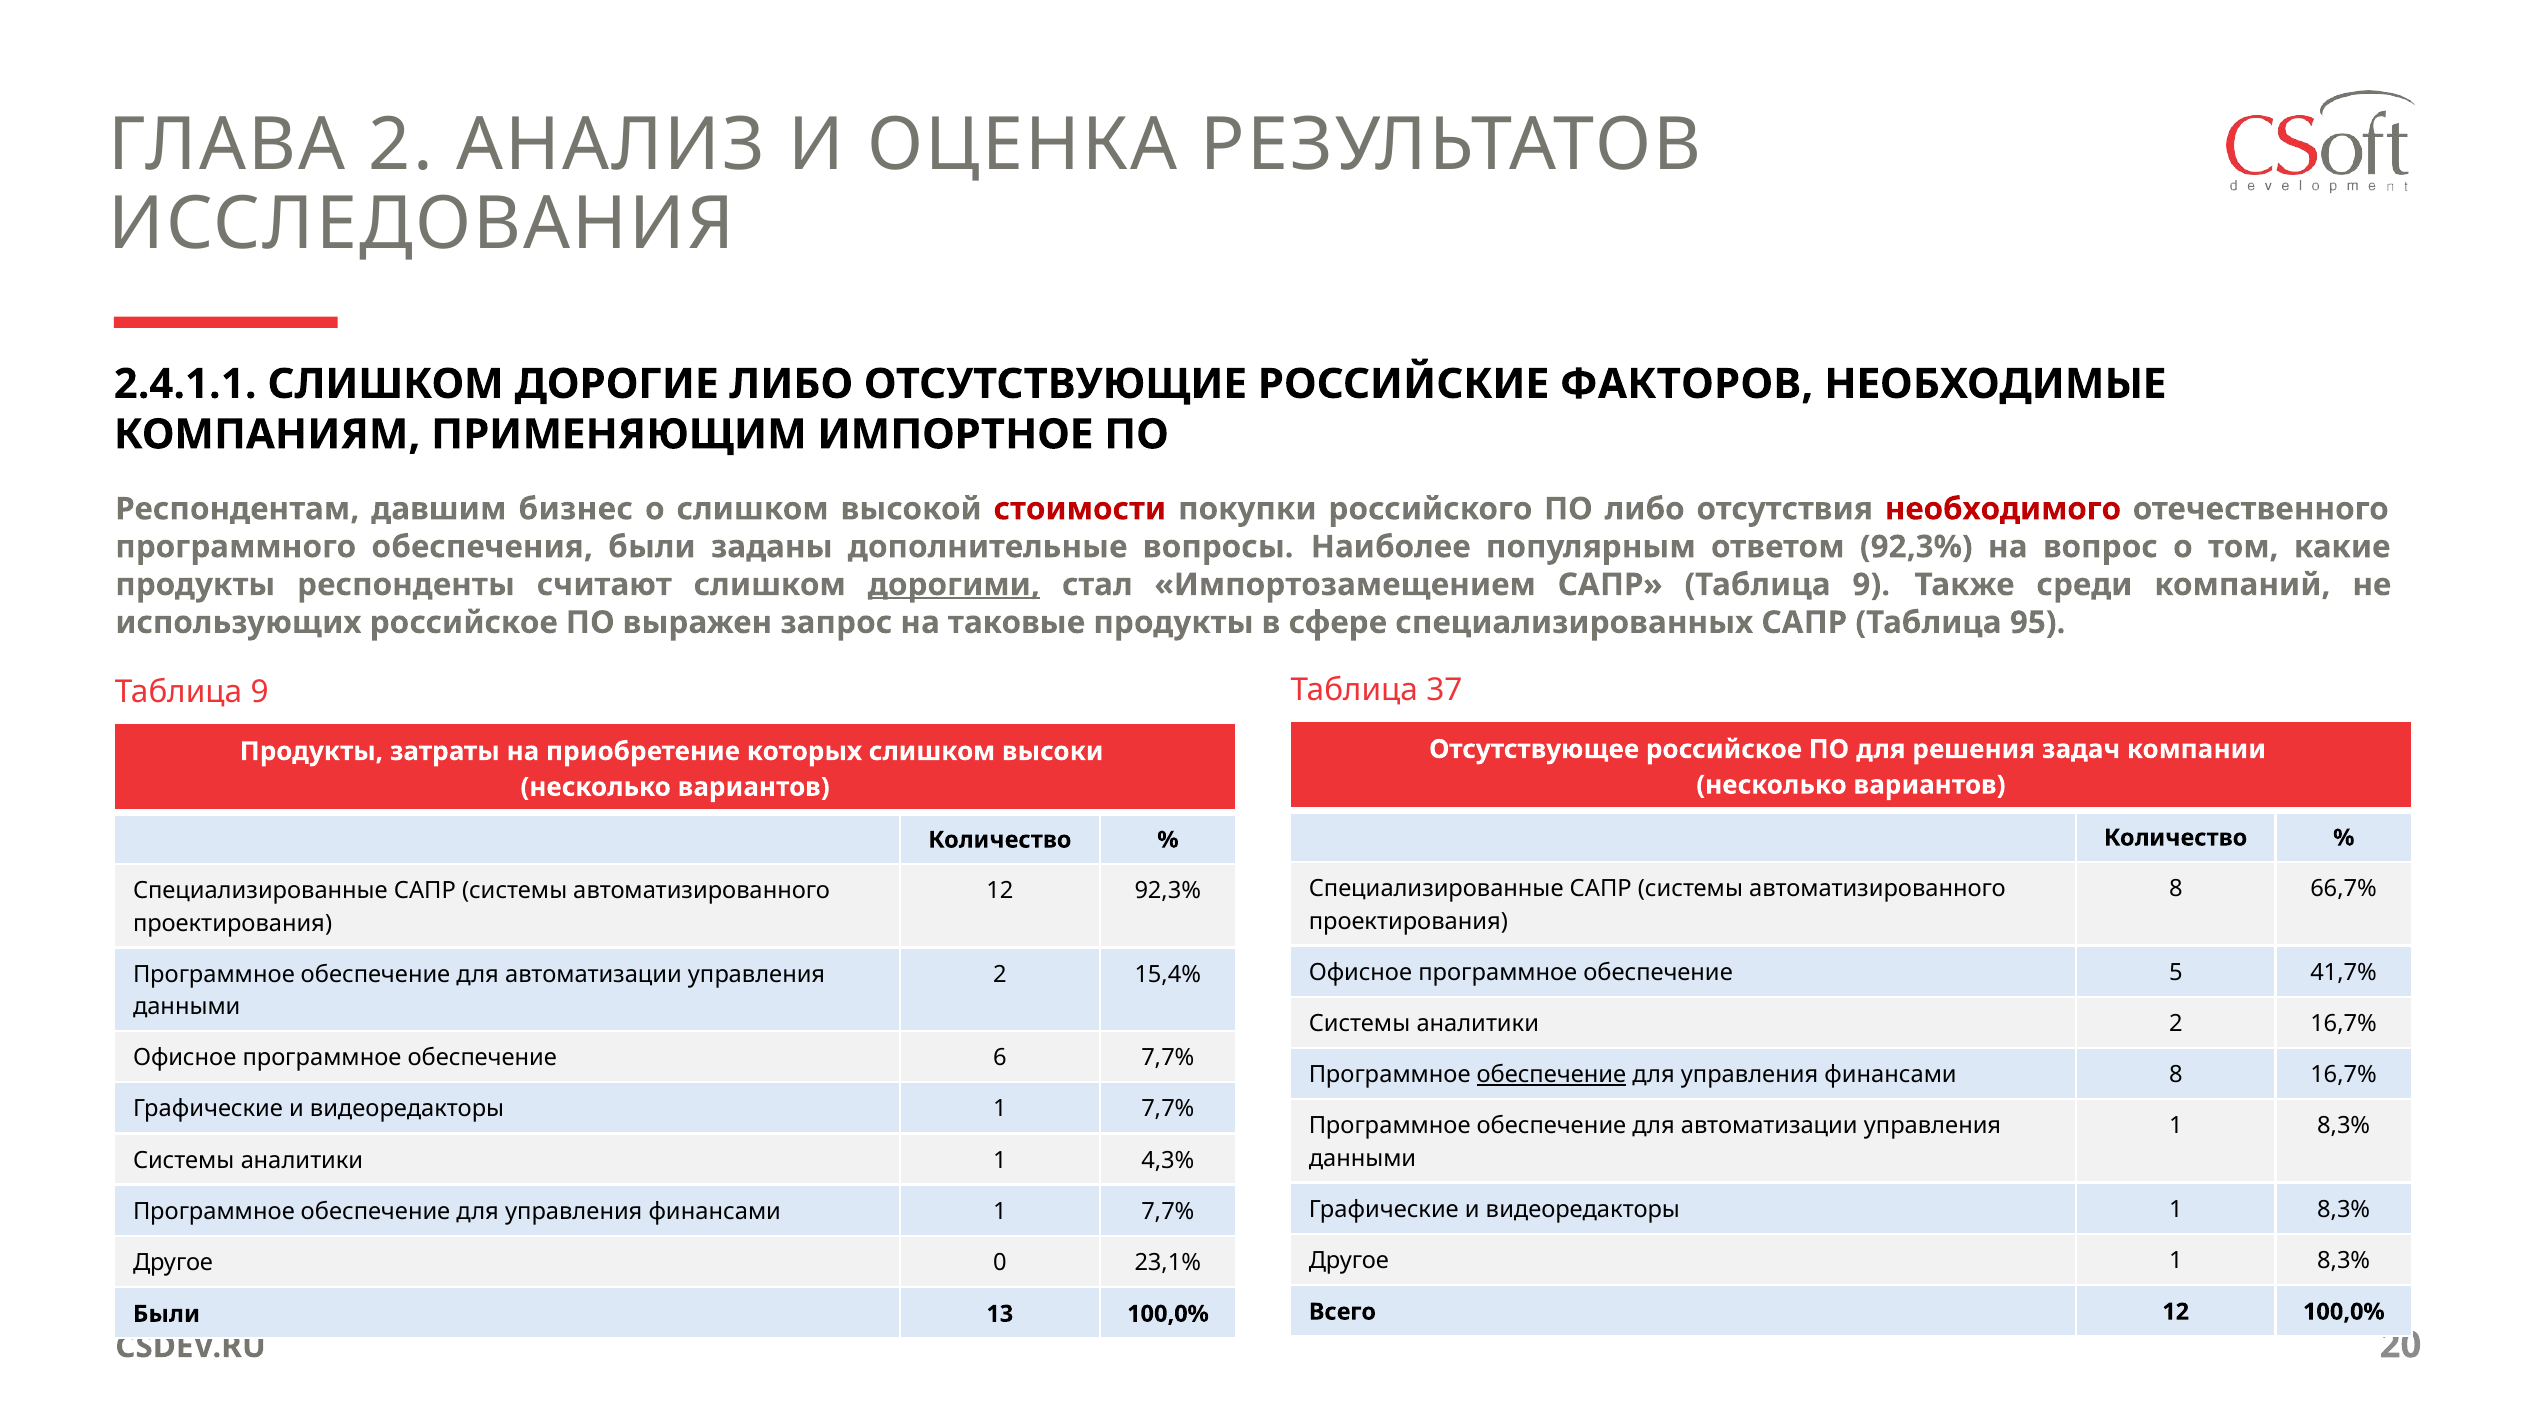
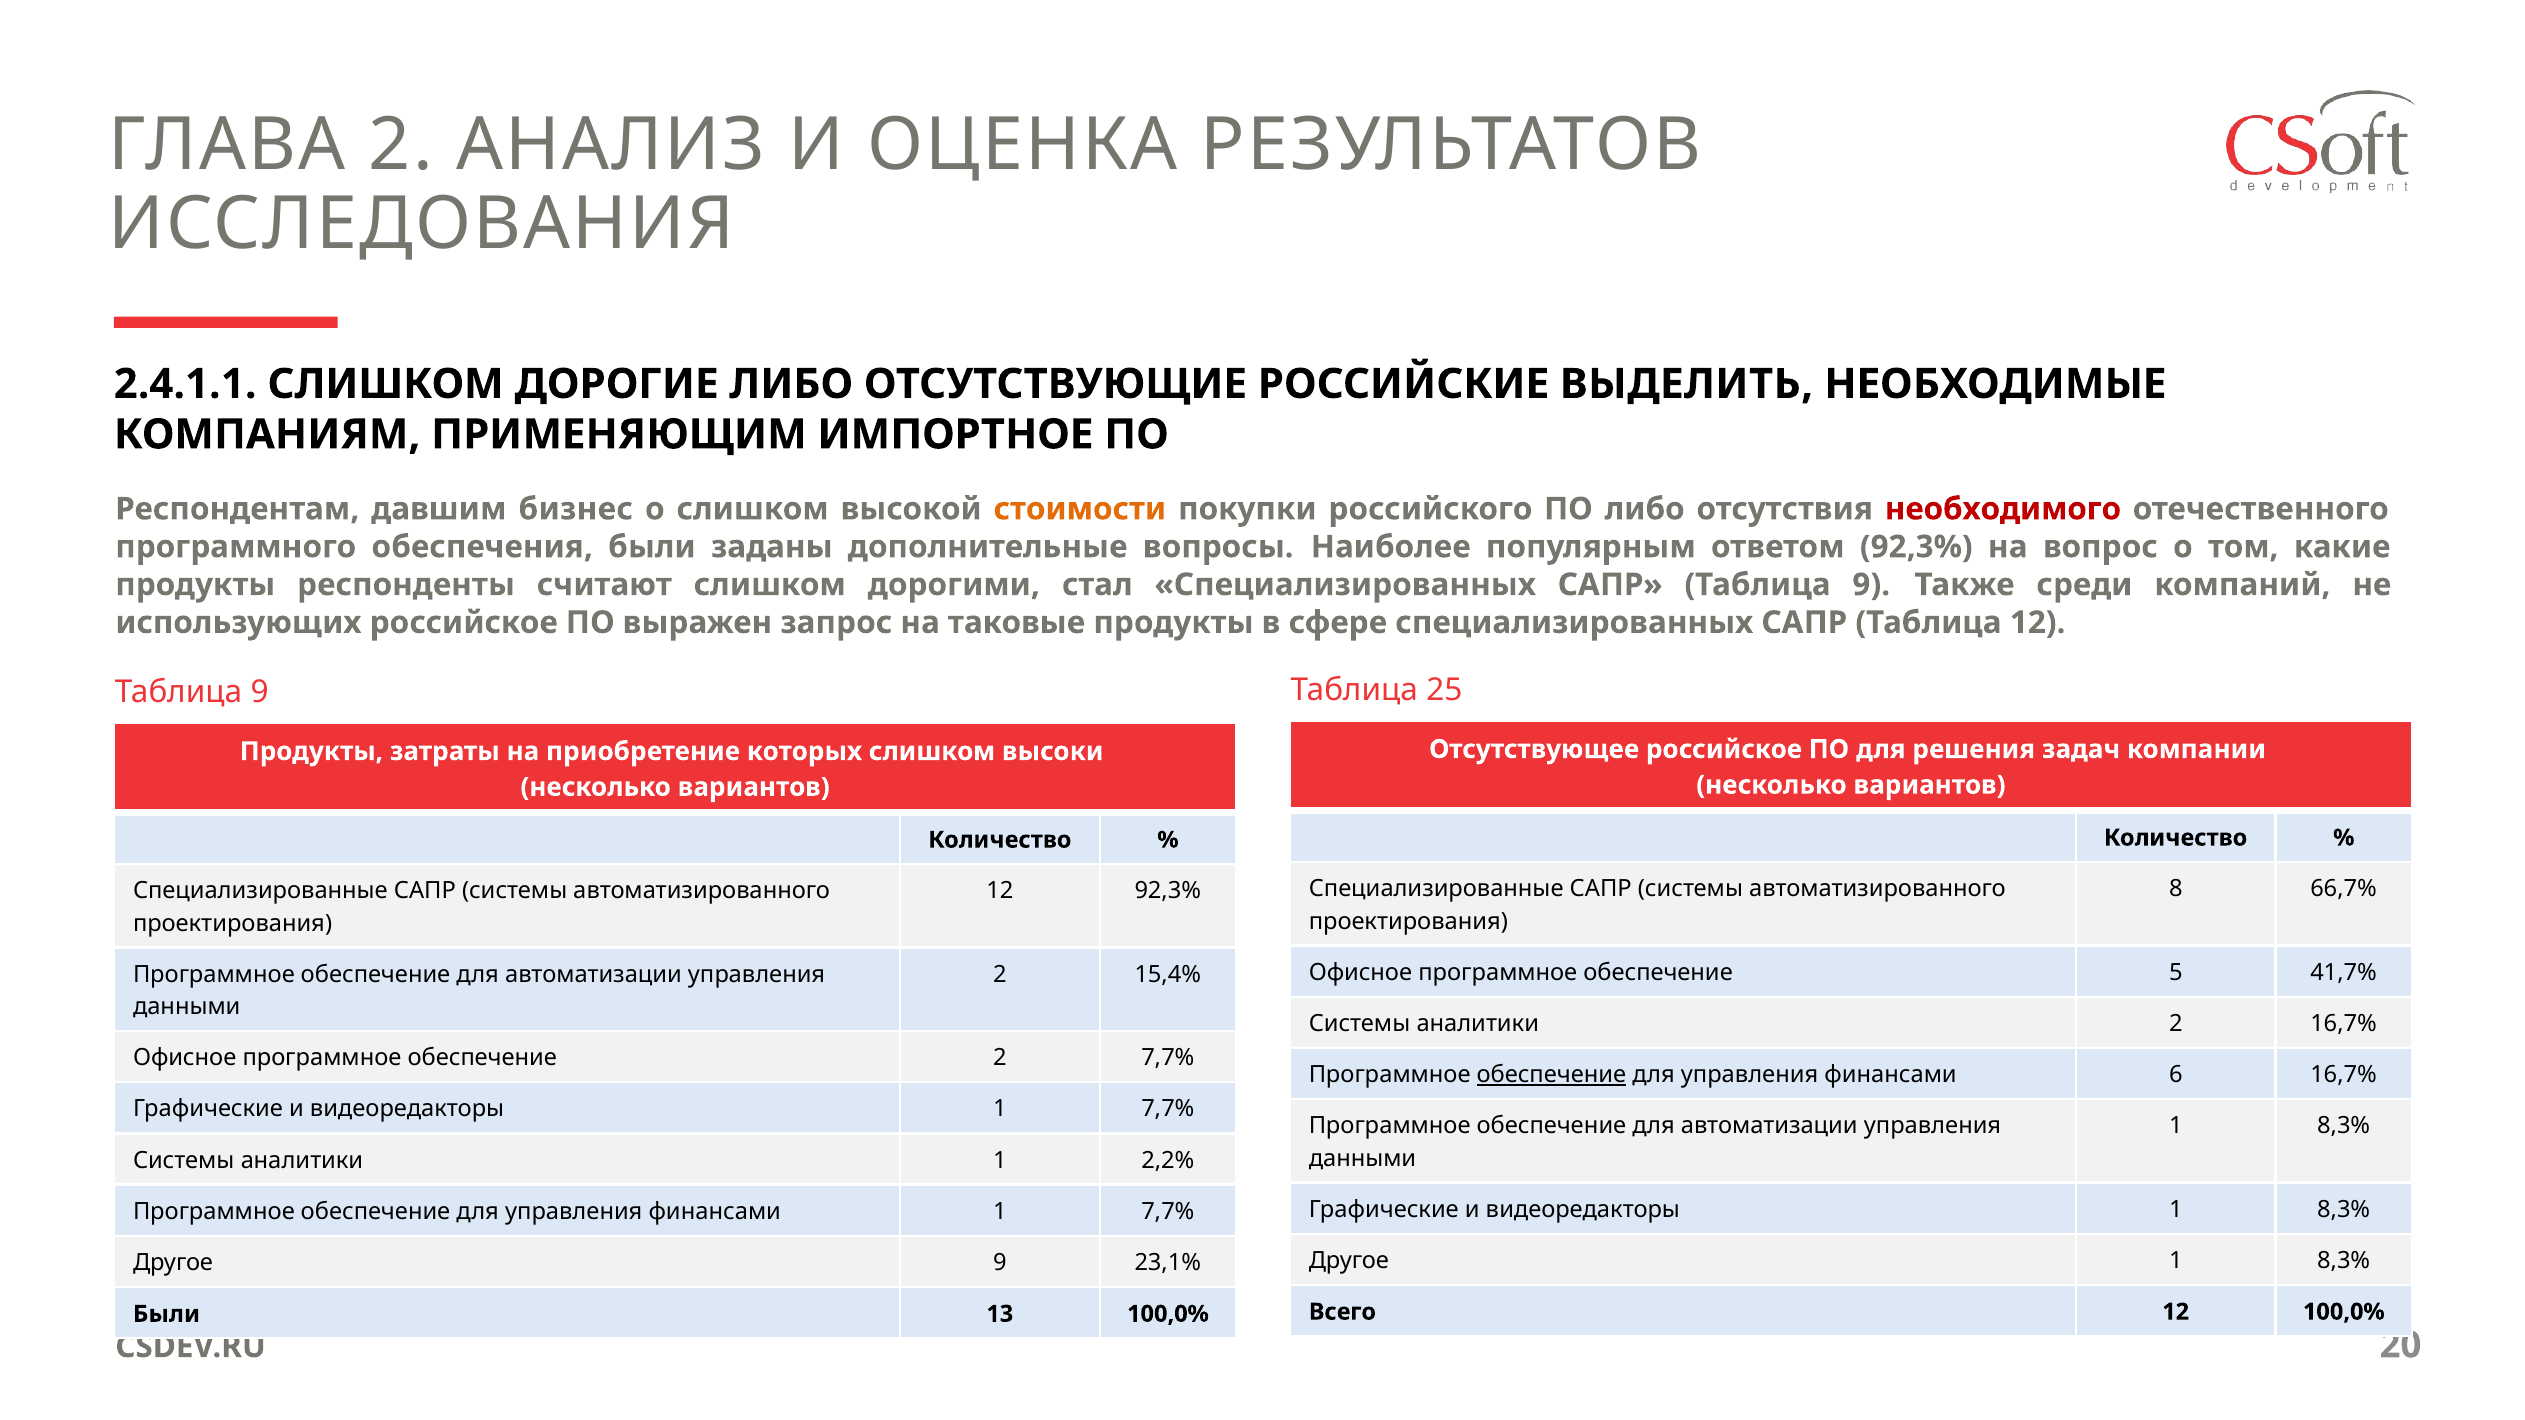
ФАКТОРОВ: ФАКТОРОВ -> ВЫДЕЛИТЬ (1686, 384)
стоимости colour: red -> orange (1080, 509)
дорогими underline: present -> none (954, 585)
стал Импортозамещением: Импортозамещением -> Специализированных (1345, 585)
Таблица 95: 95 -> 12 (2038, 623)
37: 37 -> 25 (1444, 690)
обеспечение 6: 6 -> 2 (1000, 1058)
финансами 8: 8 -> 6 (2176, 1075)
4,3%: 4,3% -> 2,2% (1168, 1161)
Другое 0: 0 -> 9 (1000, 1263)
